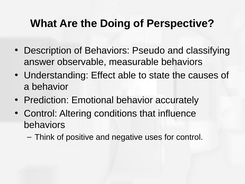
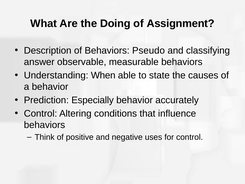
Perspective: Perspective -> Assignment (181, 23)
Effect: Effect -> When (103, 75)
Emotional: Emotional -> Especially (93, 100)
